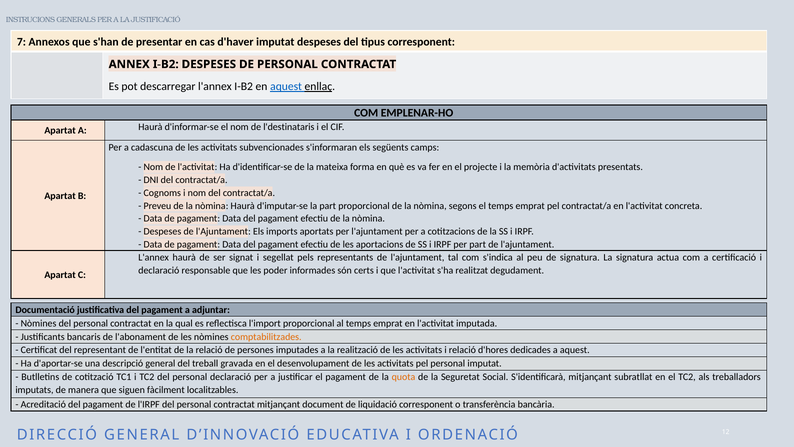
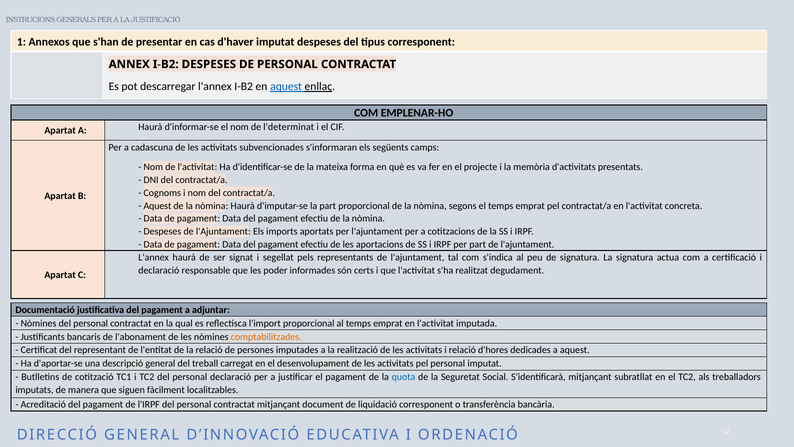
7: 7 -> 1 (21, 42)
l'destinataris: l'destinataris -> l'determinat (289, 127)
Preveu: Preveu -> Aquest (157, 206)
gravada: gravada -> carregat (237, 363)
quota colour: orange -> blue (403, 377)
